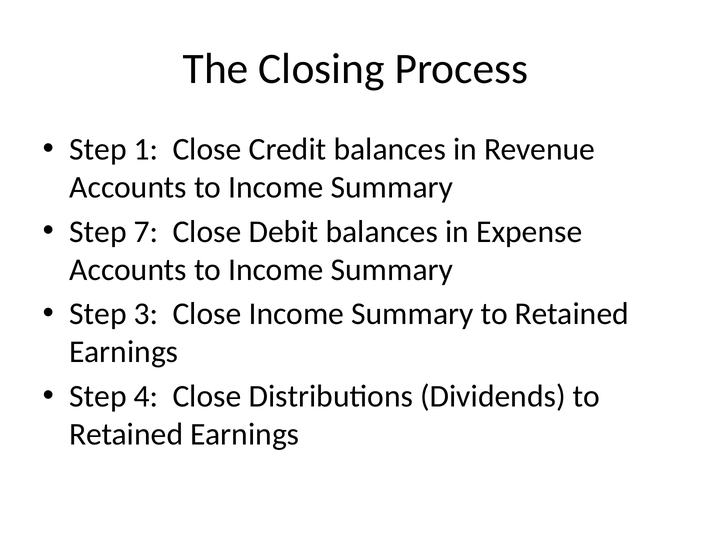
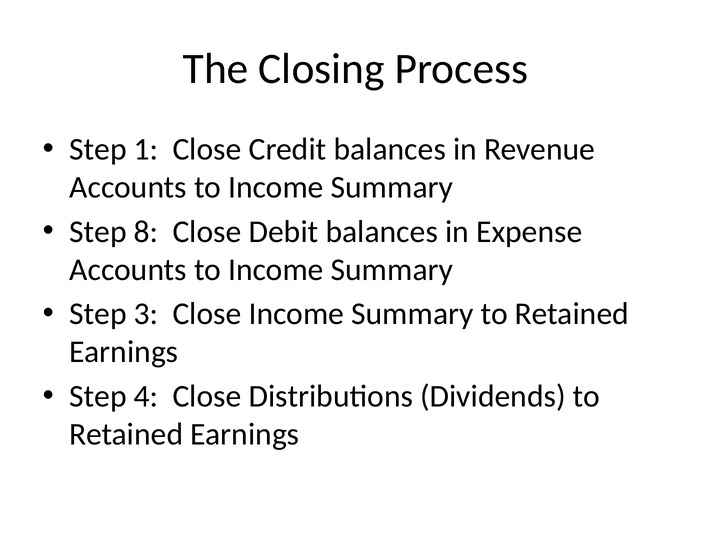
7: 7 -> 8 (146, 232)
